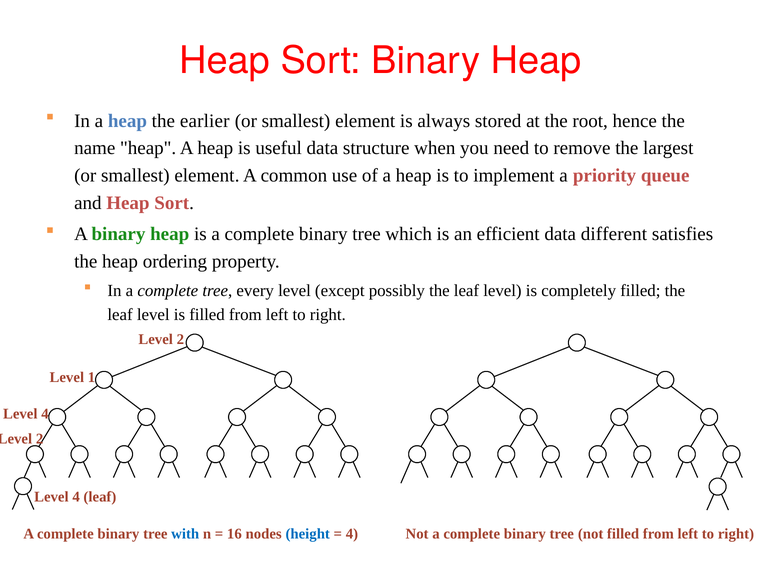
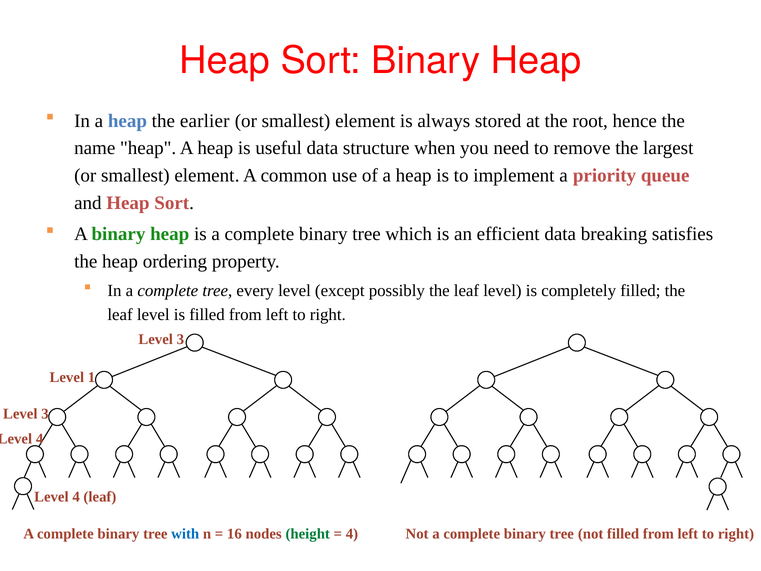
different: different -> breaking (614, 234)
2: 2 -> 3 (180, 339)
4: 4 -> 3 (45, 414)
2: 2 -> 4 (40, 439)
height colour: blue -> green (308, 533)
